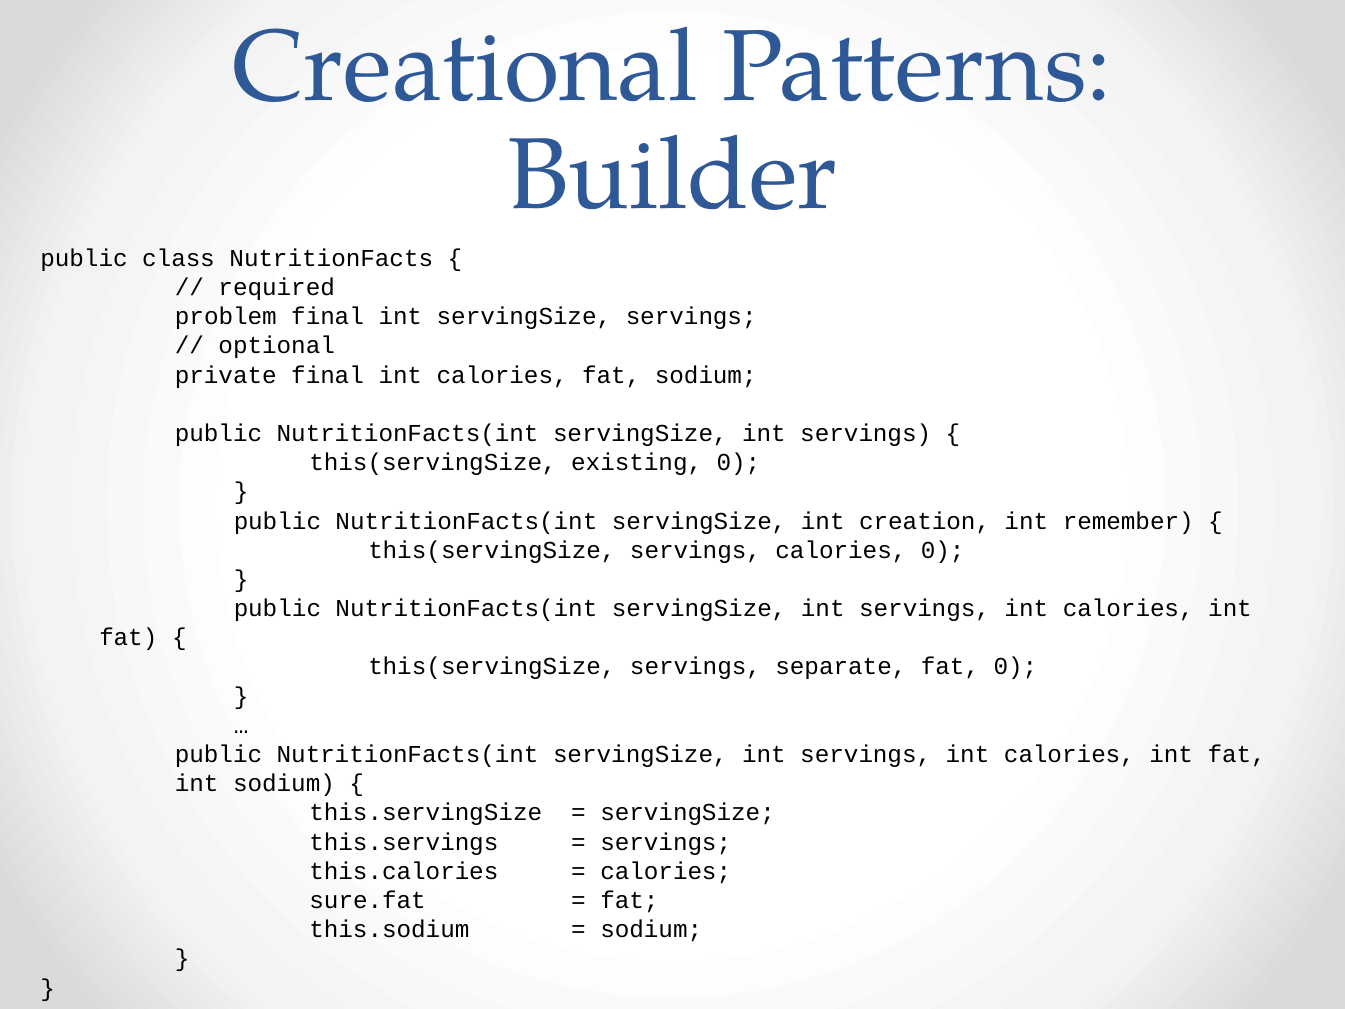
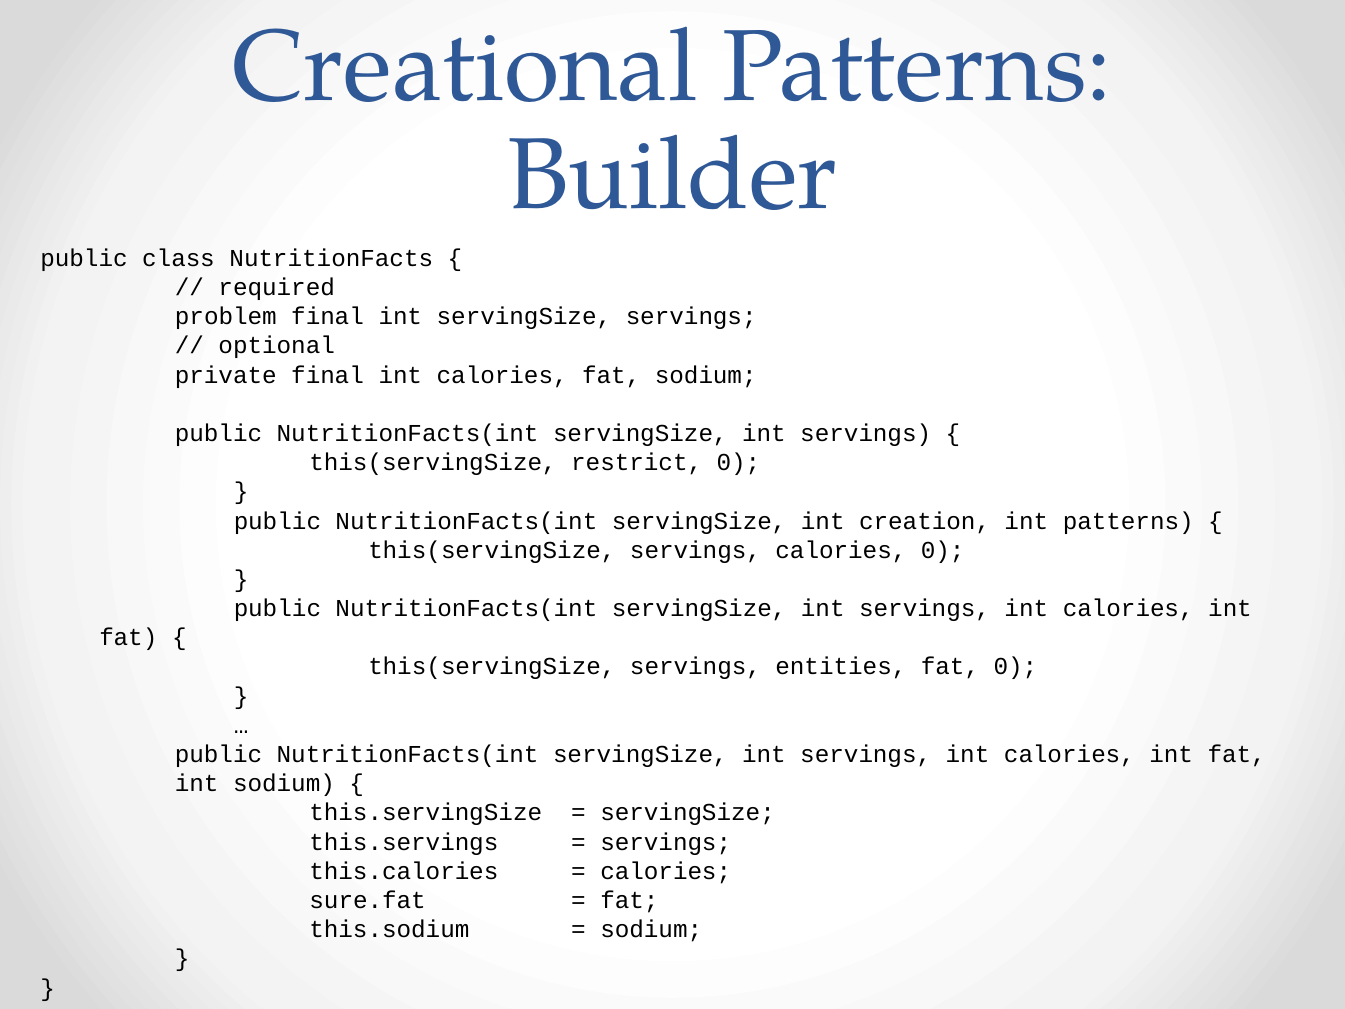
existing: existing -> restrict (637, 463)
int remember: remember -> patterns (1128, 521)
separate: separate -> entities (841, 667)
